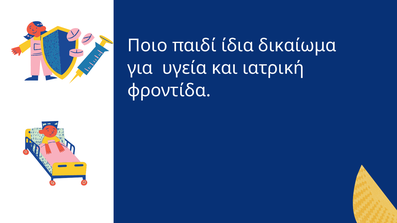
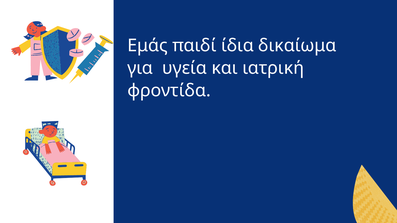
Ποιο: Ποιο -> Εμάς (148, 46)
